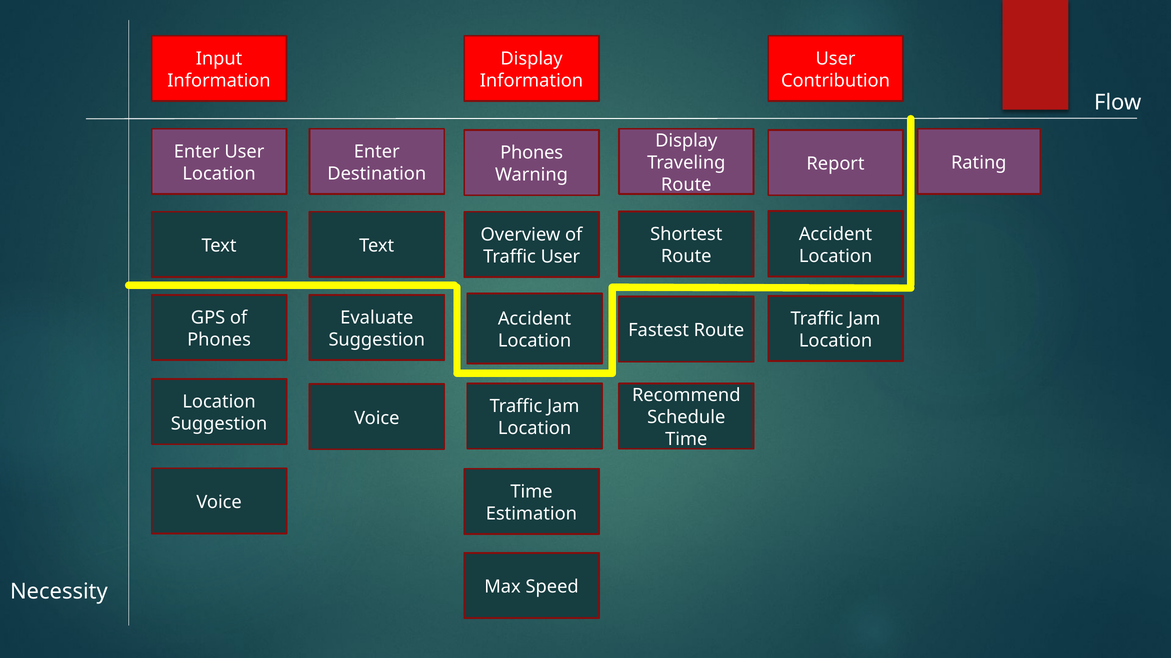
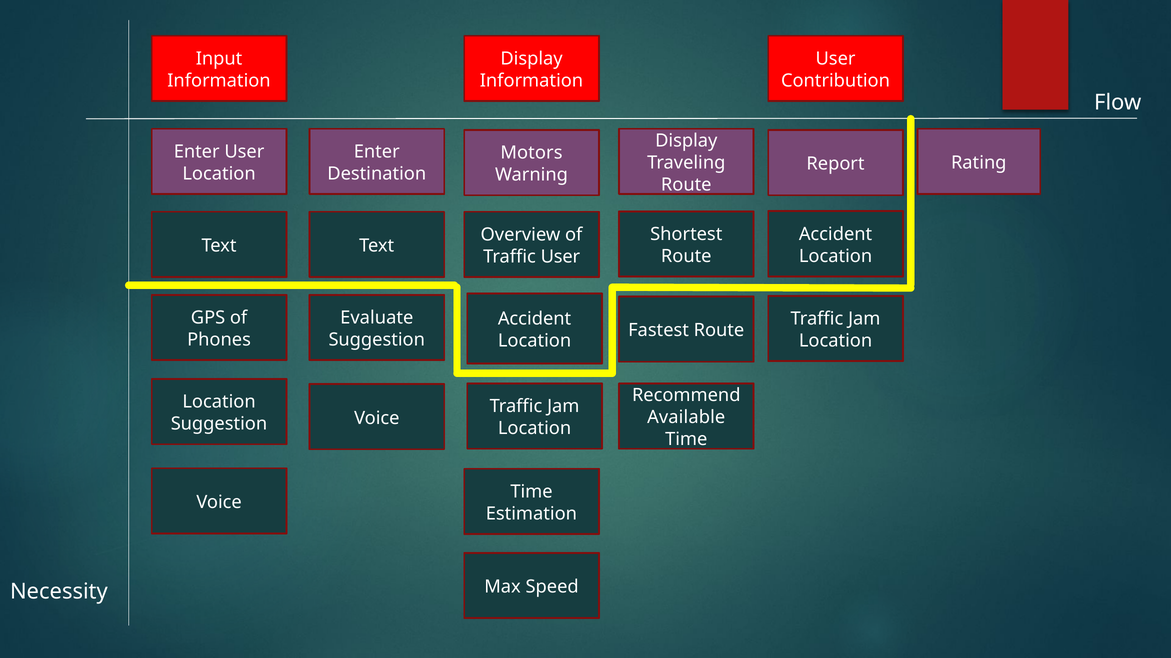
Phones: Phones -> Motors (531, 153)
Schedule: Schedule -> Available (686, 418)
